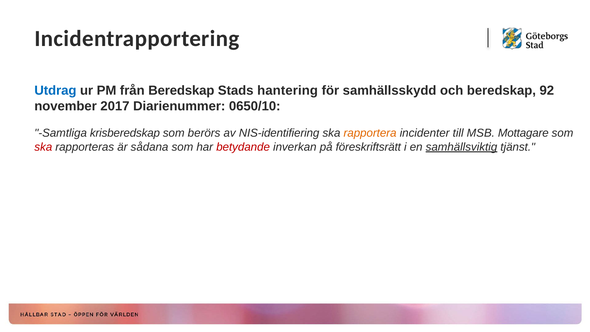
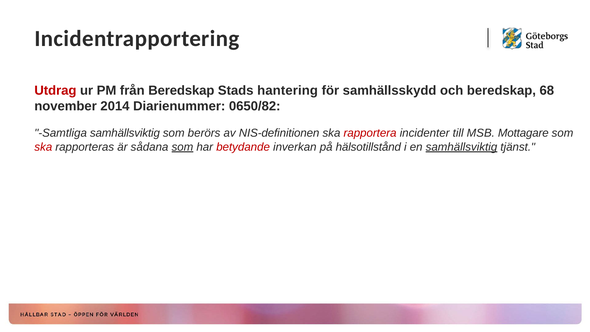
Utdrag colour: blue -> red (55, 90)
92: 92 -> 68 (547, 90)
2017: 2017 -> 2014 (115, 106)
0650/10: 0650/10 -> 0650/82 (255, 106)
Samtliga krisberedskap: krisberedskap -> samhällsviktig (125, 133)
NIS-identifiering: NIS-identifiering -> NIS-definitionen (279, 133)
rapportera colour: orange -> red (370, 133)
som underline: none -> present (182, 147)
föreskriftsrätt: föreskriftsrätt -> hälsotillstånd (368, 147)
